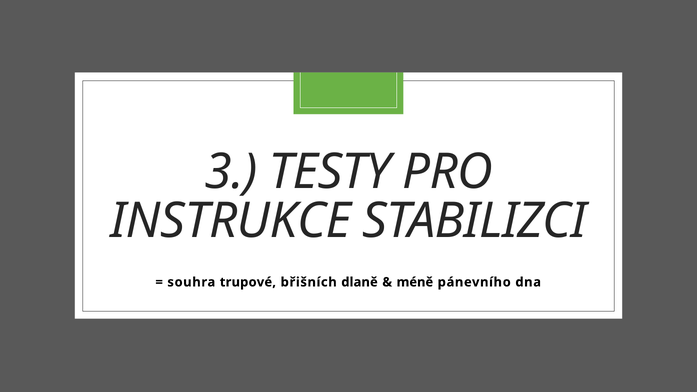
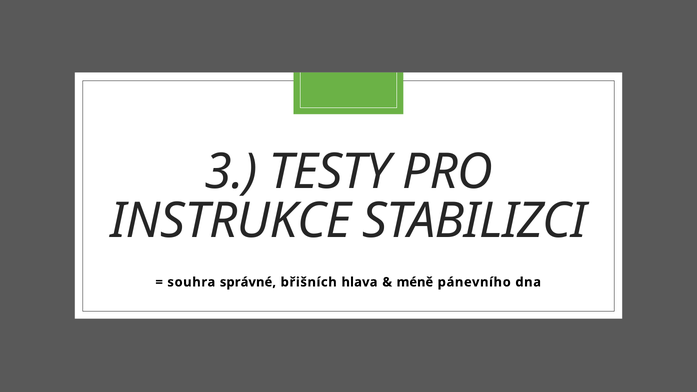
trupové: trupové -> správné (248, 282)
dlaně: dlaně -> hlava (359, 282)
